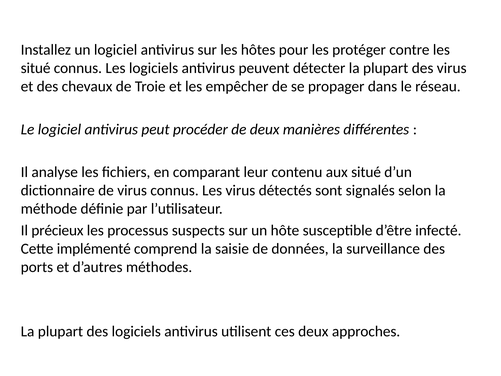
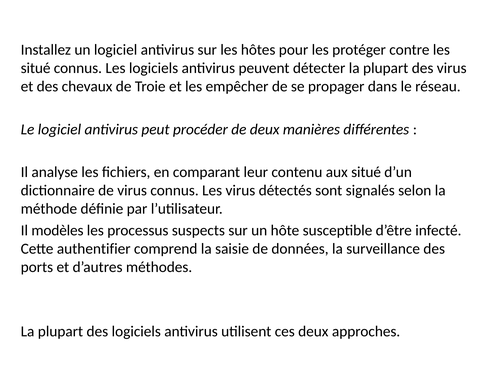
précieux: précieux -> modèles (57, 230)
implémenté: implémenté -> authentifier (94, 249)
